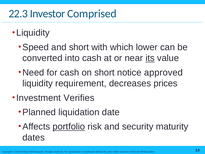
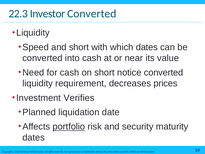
Investor Comprised: Comprised -> Converted (92, 14)
which lower: lower -> dates (147, 47)
its underline: present -> none (150, 58)
notice approved: approved -> converted (164, 72)
